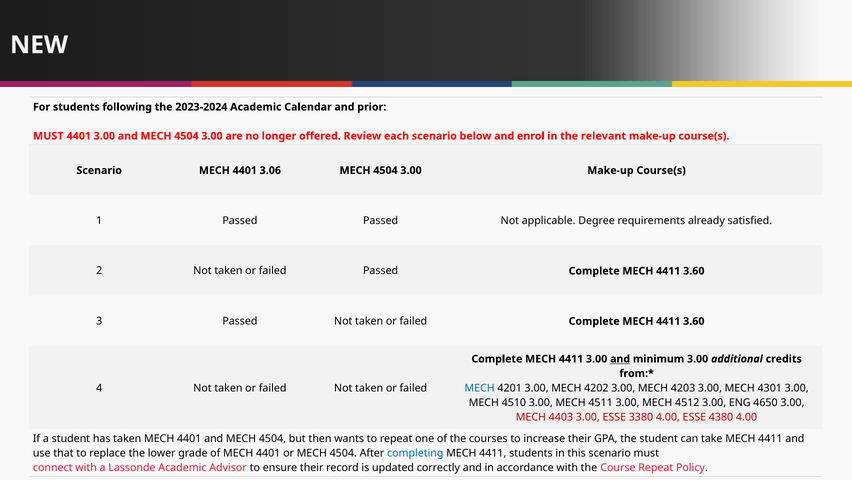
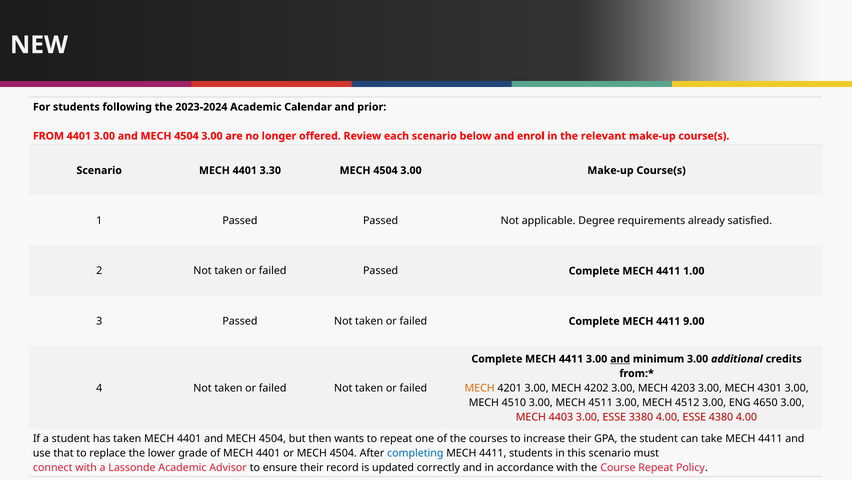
MUST: MUST -> FROM (48, 136)
3.06: 3.06 -> 3.30 (270, 170)
3.60: 3.60 -> 1.00 (694, 271)
3.60: 3.60 -> 9.00 (694, 321)
MECH colour: blue -> orange (480, 387)
